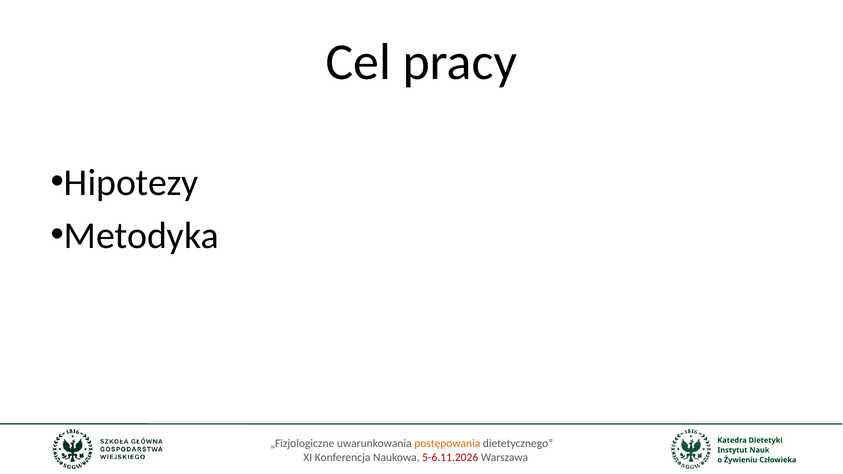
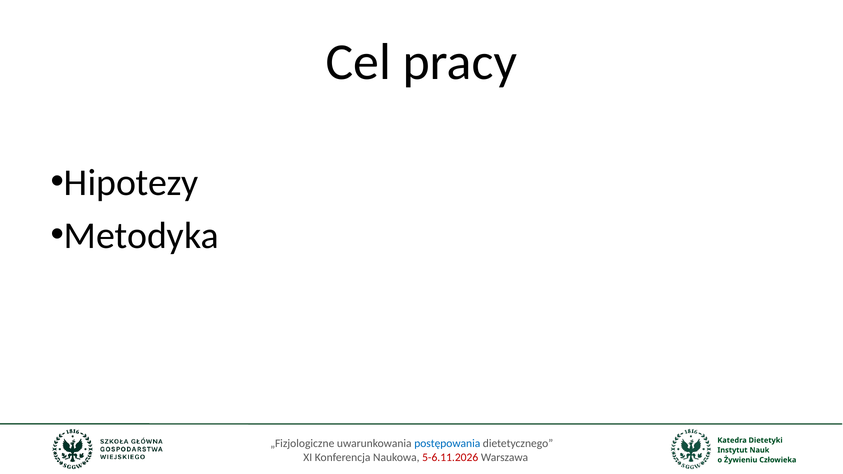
postępowania colour: orange -> blue (447, 444)
